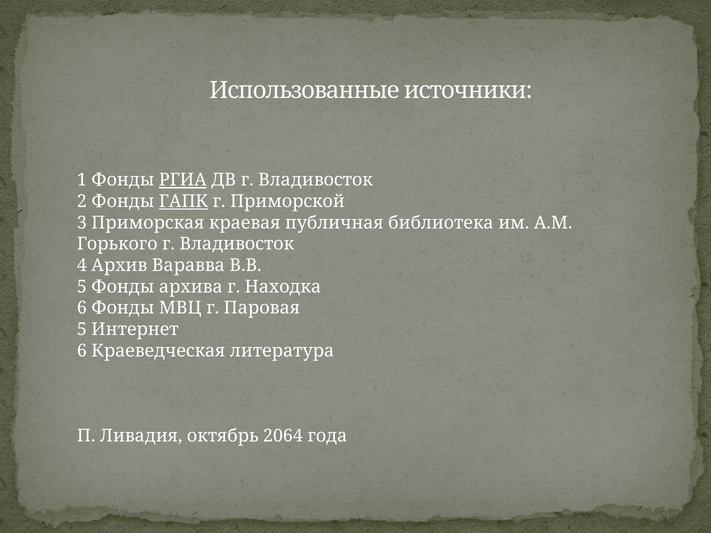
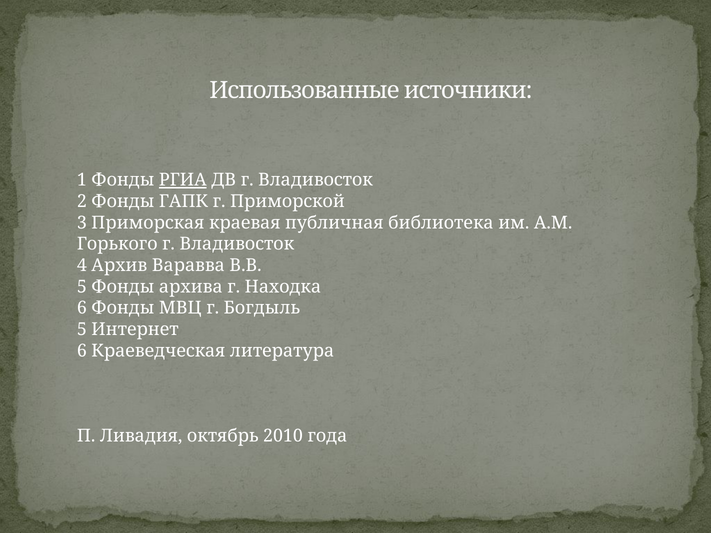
ГАПК underline: present -> none (183, 202)
Паровая: Паровая -> Богдыль (262, 308)
2064: 2064 -> 2010 (283, 436)
